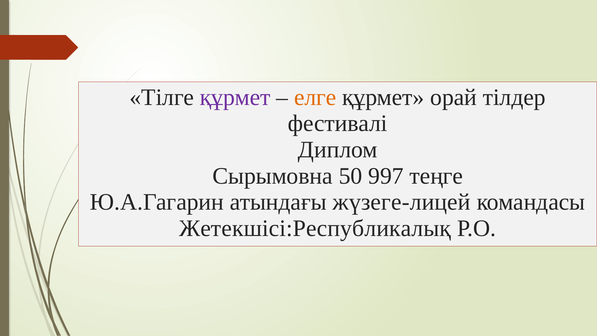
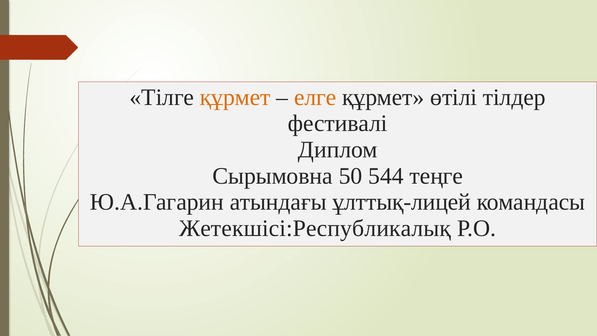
құрмет colour: purple -> orange (235, 97)
орай: орай -> өтілі (454, 97)
997: 997 -> 544 (386, 176)
жүзеге-лицей: жүзеге-лицей -> ұлттық-лицей (402, 202)
